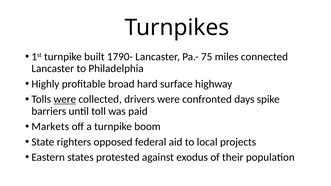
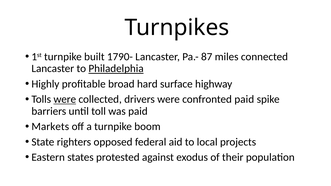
75: 75 -> 87 (207, 57)
Philadelphia underline: none -> present (116, 69)
confronted days: days -> paid (244, 99)
